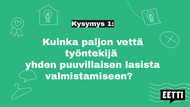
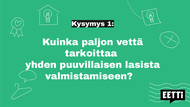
työntekijä: työntekijä -> tarkoittaa (91, 53)
